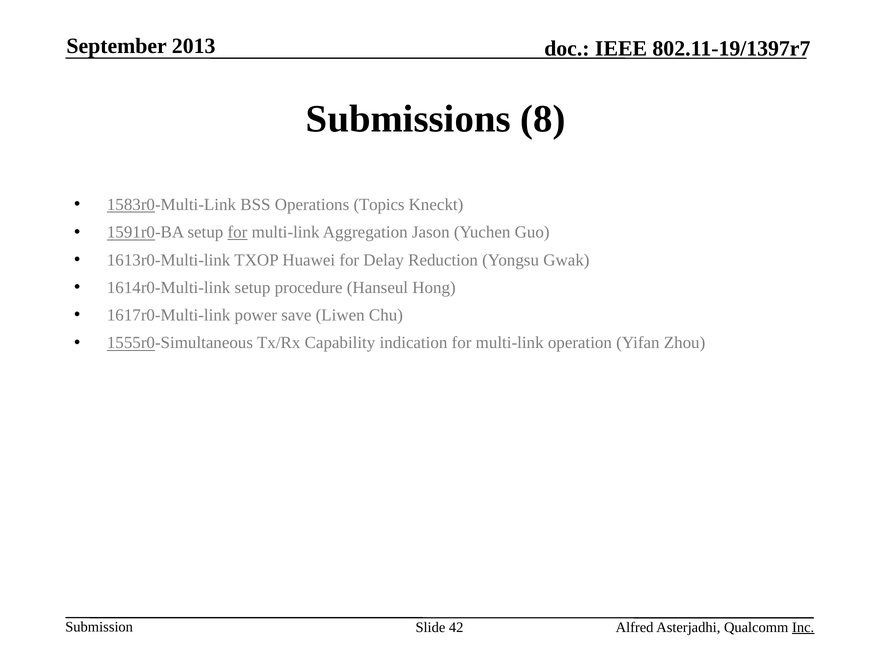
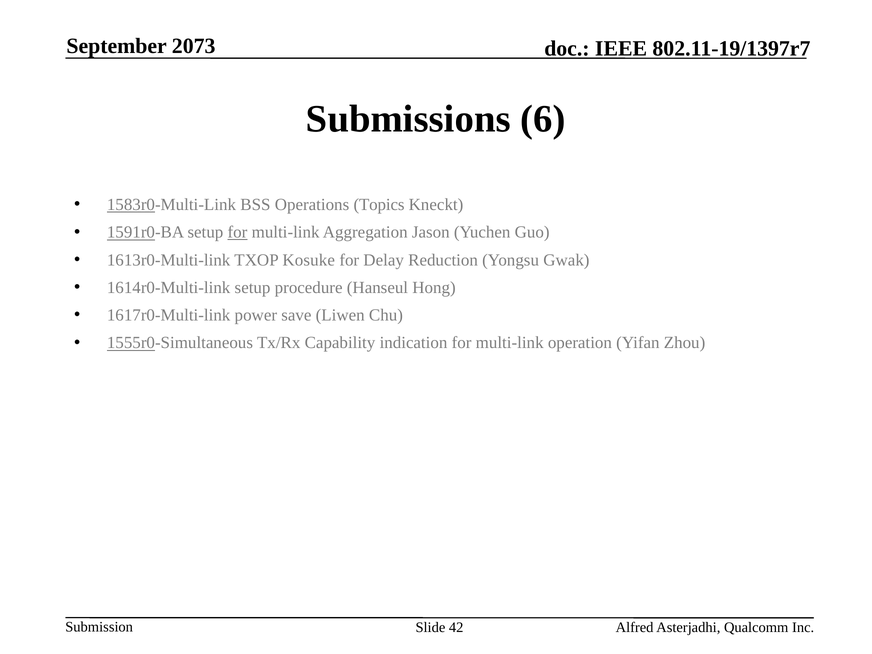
2013: 2013 -> 2073 (194, 46)
8: 8 -> 6 (543, 119)
Huawei: Huawei -> Kosuke (309, 260)
Inc underline: present -> none (803, 627)
